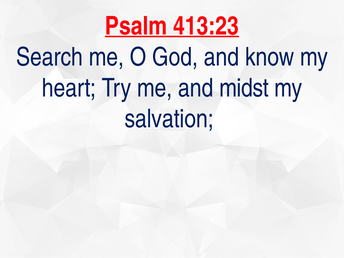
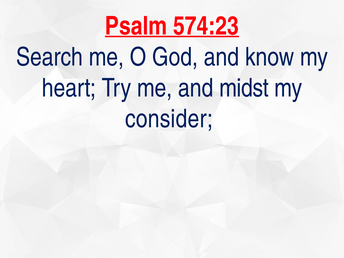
413:23: 413:23 -> 574:23 (206, 26)
salvation: salvation -> consider (169, 119)
